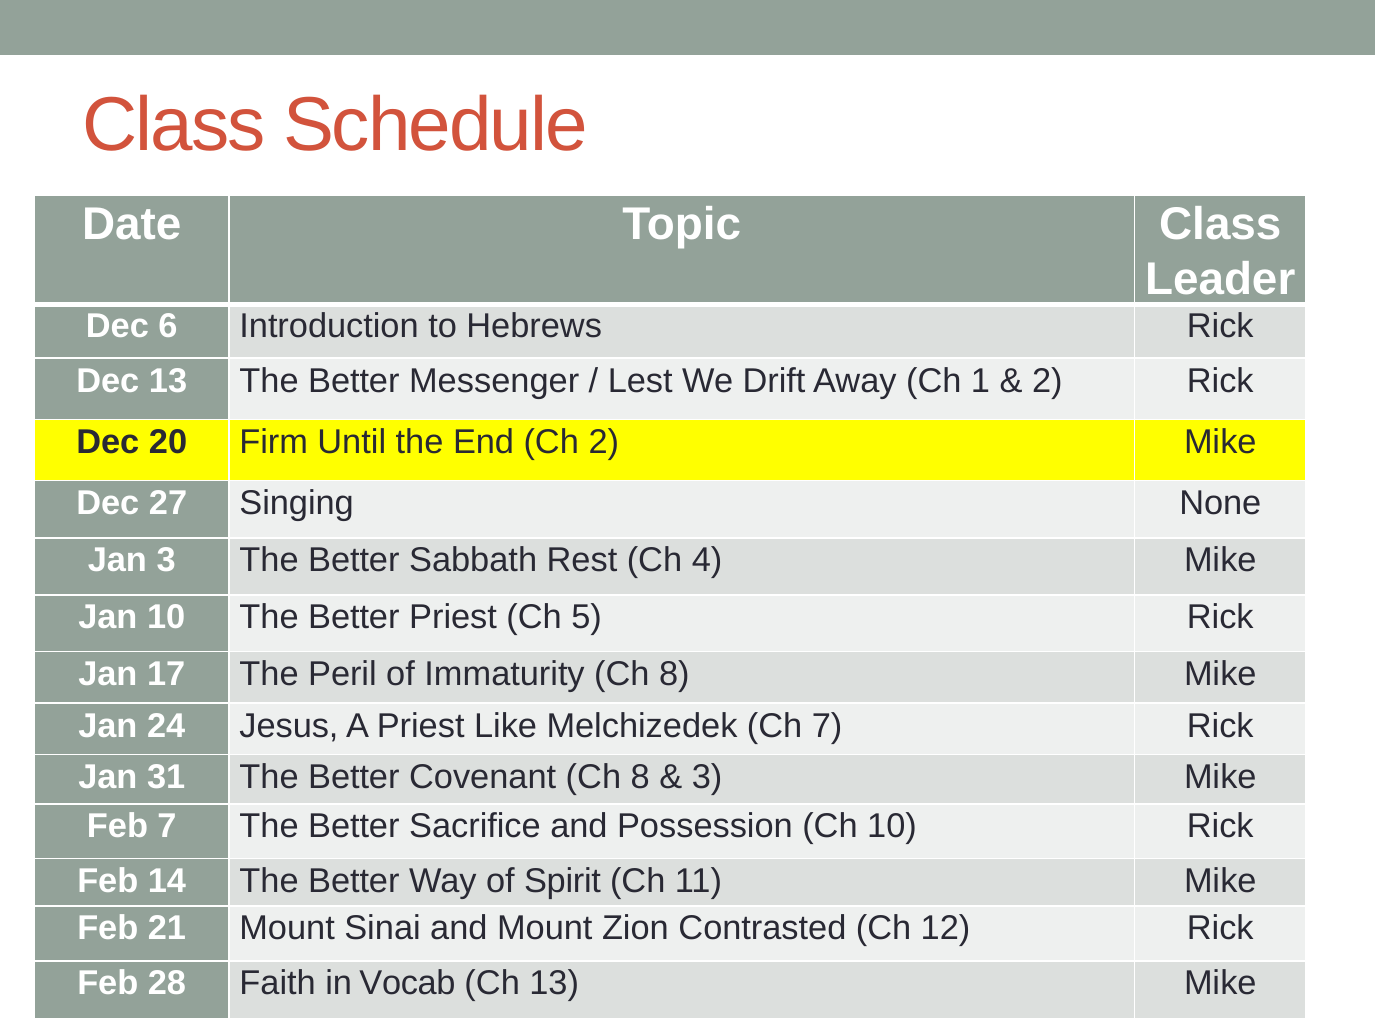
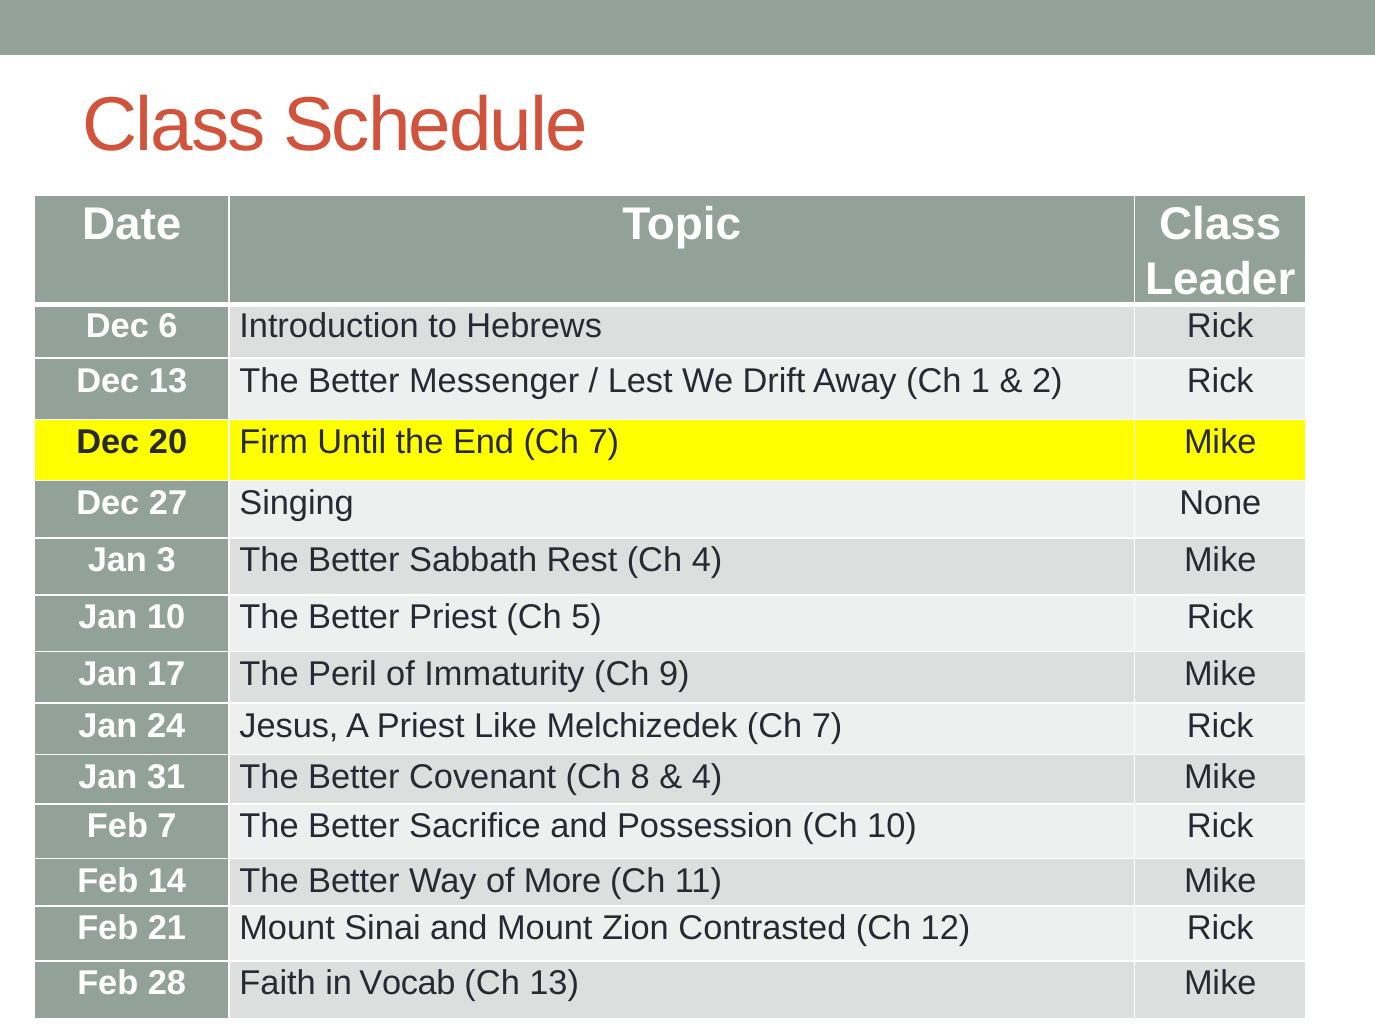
End Ch 2: 2 -> 7 (604, 442)
Immaturity Ch 8: 8 -> 9 (674, 674)
3: 3 -> 4 (707, 777)
Spirit: Spirit -> More (563, 881)
